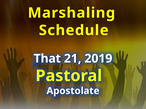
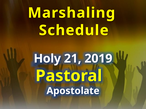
That: That -> Holy (47, 59)
